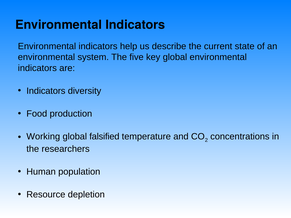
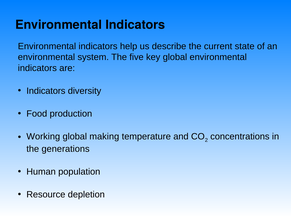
falsified: falsified -> making (104, 137)
researchers: researchers -> generations (66, 149)
